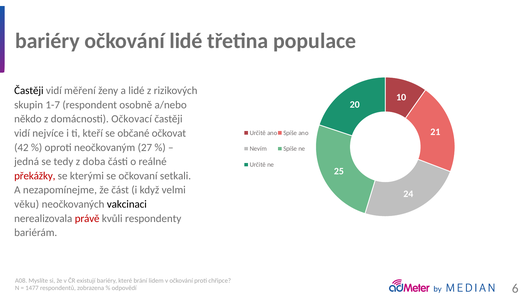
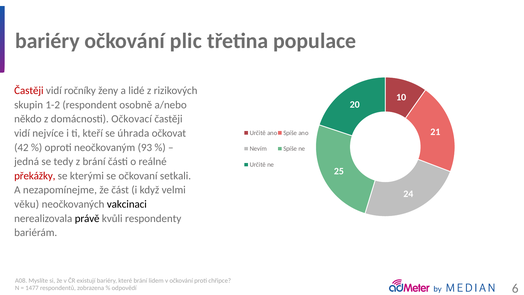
očkování lidé: lidé -> plic (186, 41)
Častěji colour: black -> red (29, 91)
měření: měření -> ročníky (80, 91)
1-7: 1-7 -> 1-2 (53, 105)
občané: občané -> úhrada (133, 133)
27: 27 -> 93 (145, 147)
z doba: doba -> brání (94, 161)
právě colour: red -> black (87, 218)
